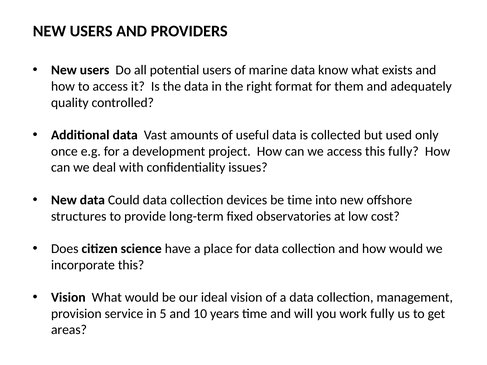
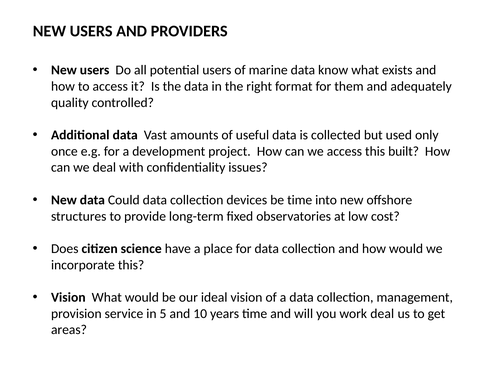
this fully: fully -> built (404, 151)
work fully: fully -> deal (382, 314)
